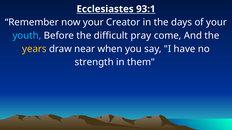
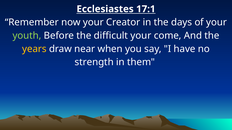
93:1: 93:1 -> 17:1 (146, 9)
youth colour: light blue -> light green (27, 36)
difficult pray: pray -> your (141, 36)
